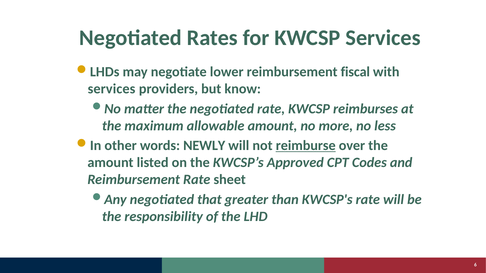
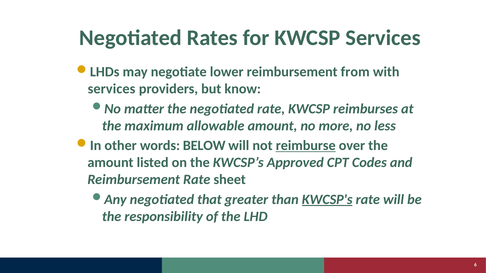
fiscal: fiscal -> from (355, 72)
NEWLY: NEWLY -> BELOW (204, 146)
KWCSP's underline: none -> present (327, 200)
